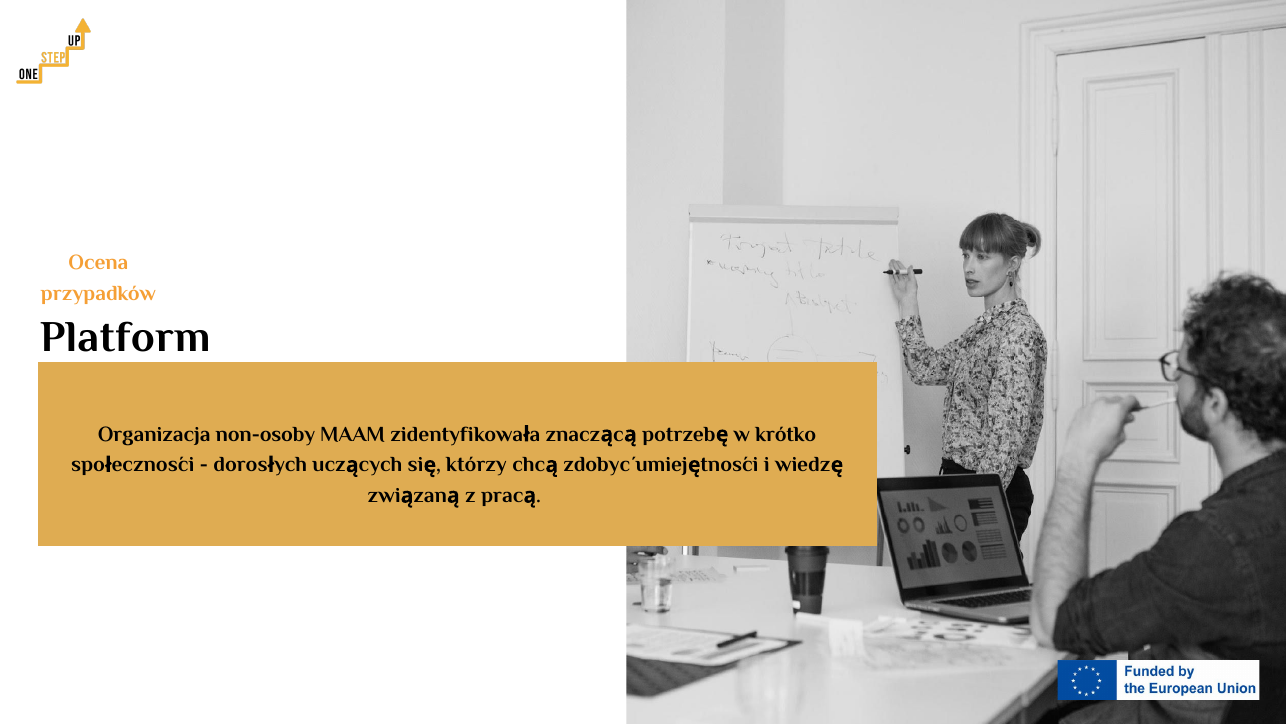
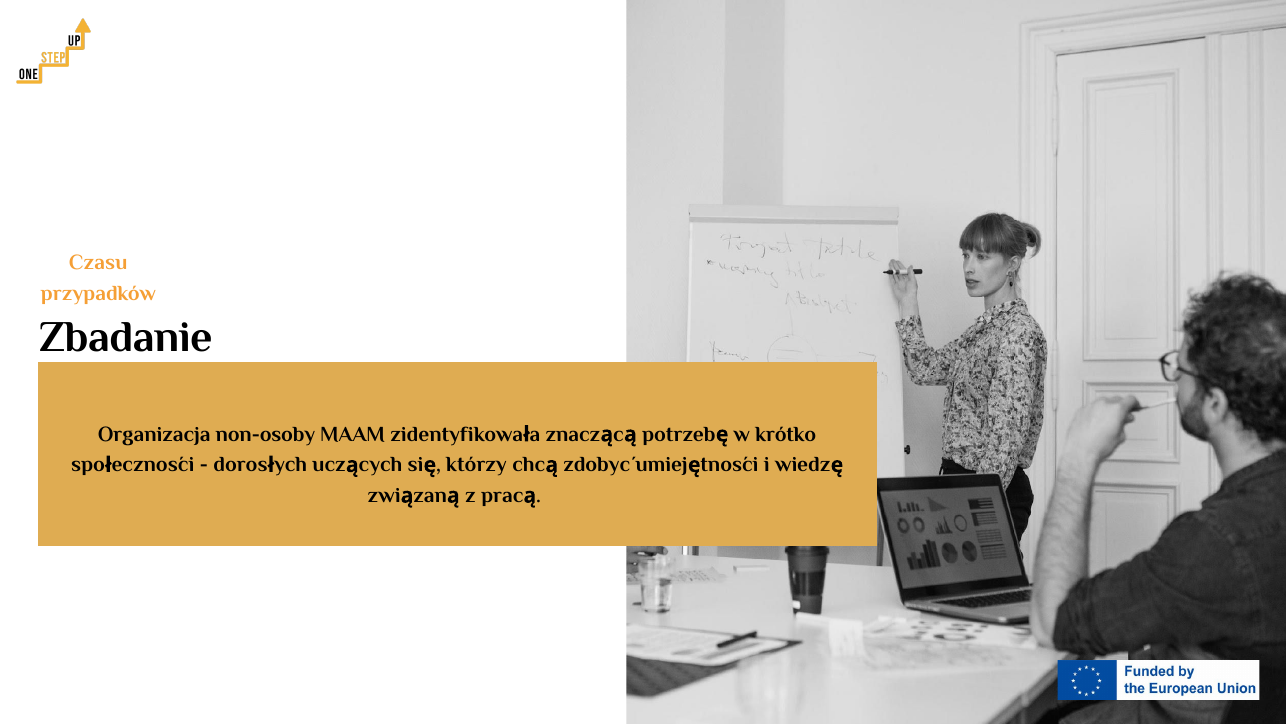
Ocena: Ocena -> Czasu (98, 262)
Platform: Platform -> Zbadanie (126, 336)
